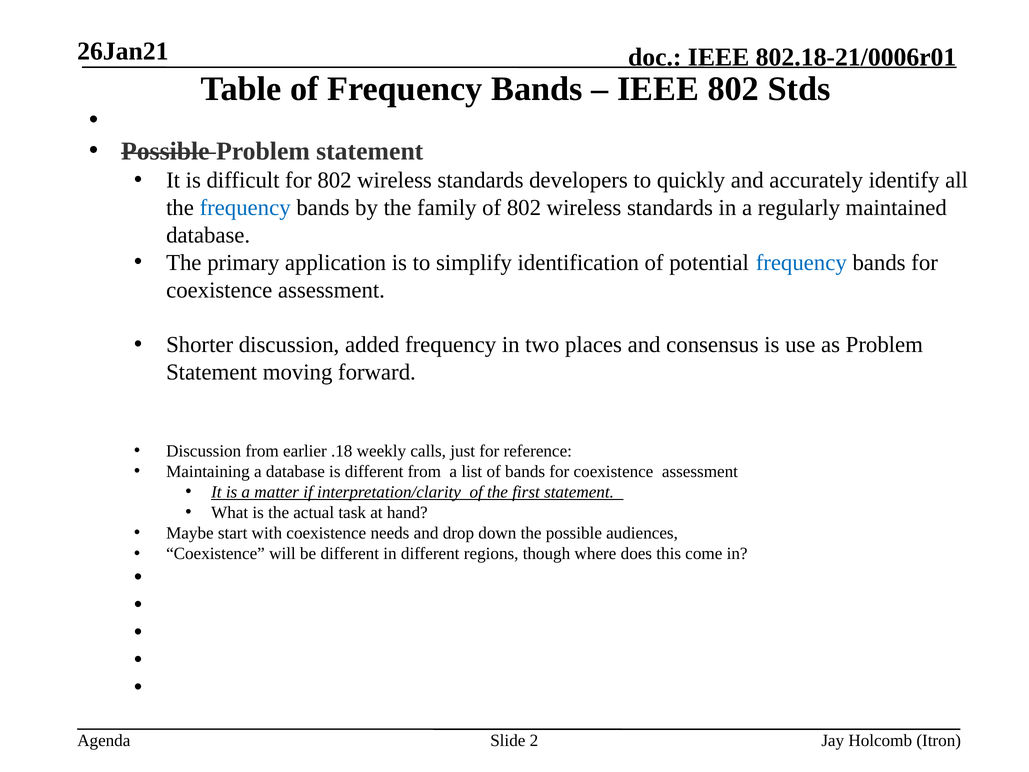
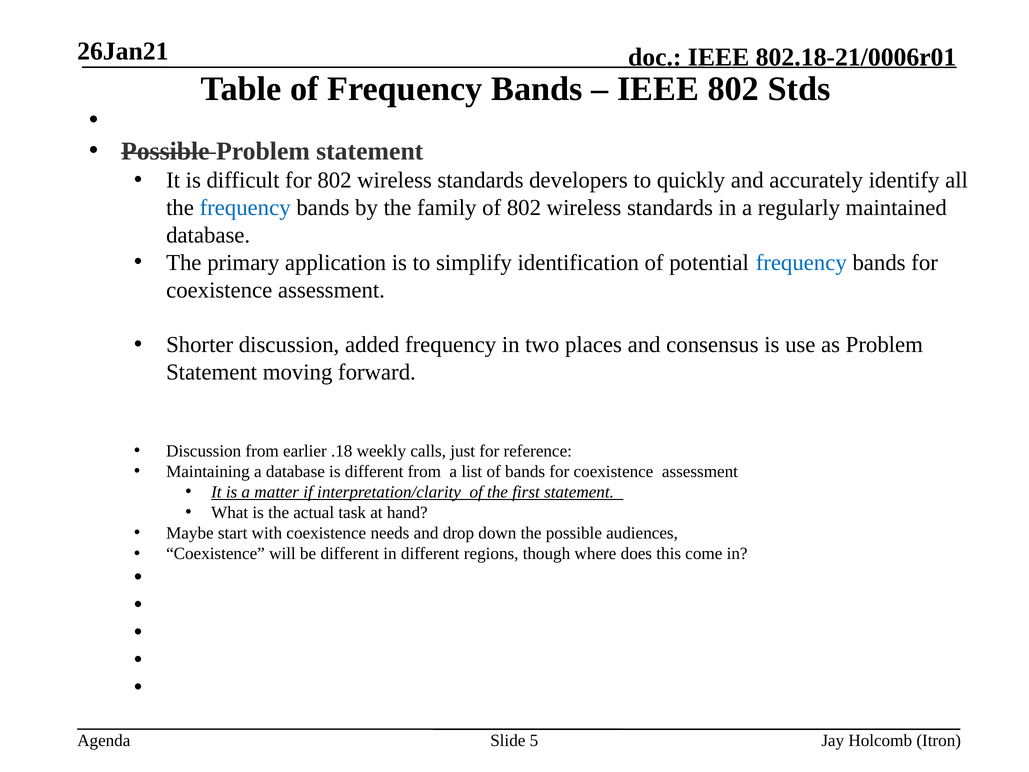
2: 2 -> 5 (534, 740)
